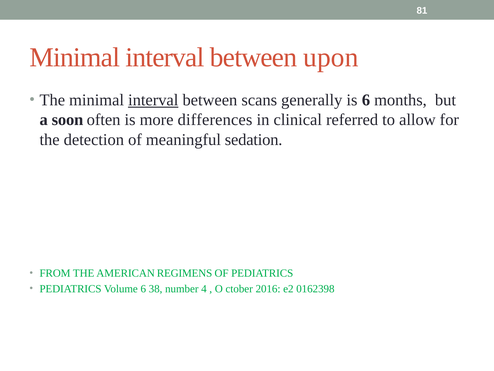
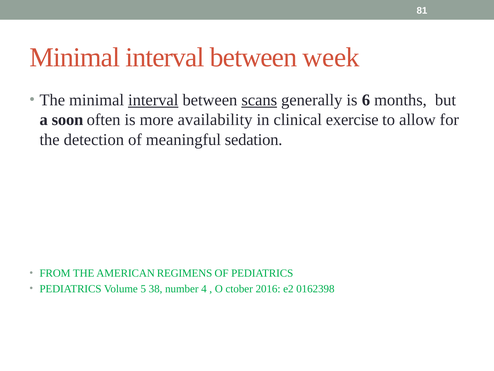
upon: upon -> week (331, 57)
scans underline: none -> present (259, 100)
differences: differences -> availability (215, 120)
referred: referred -> exercise (352, 120)
Volume 6: 6 -> 5 (143, 288)
